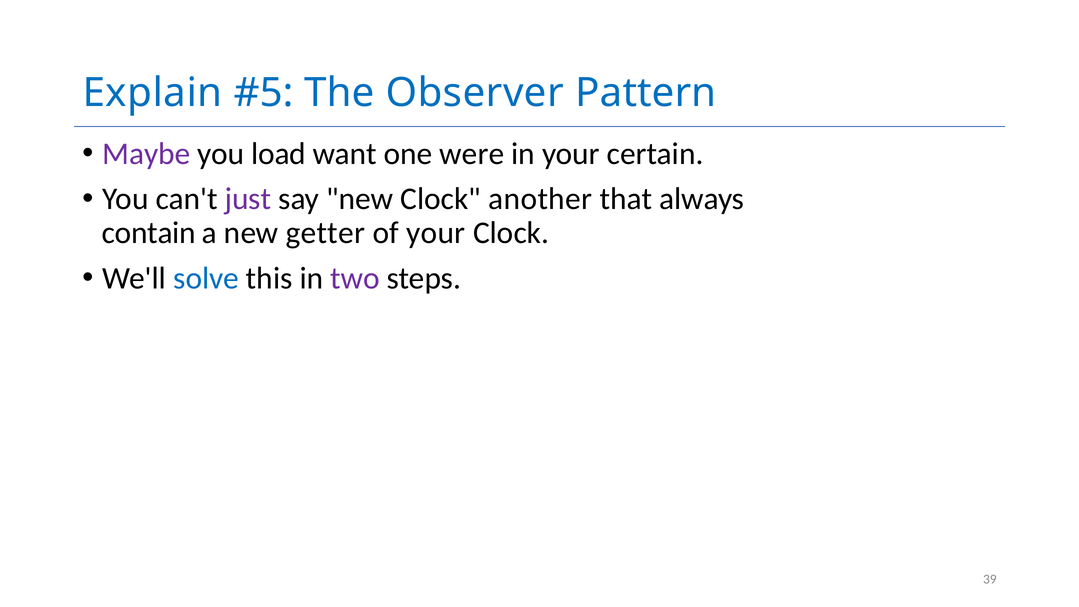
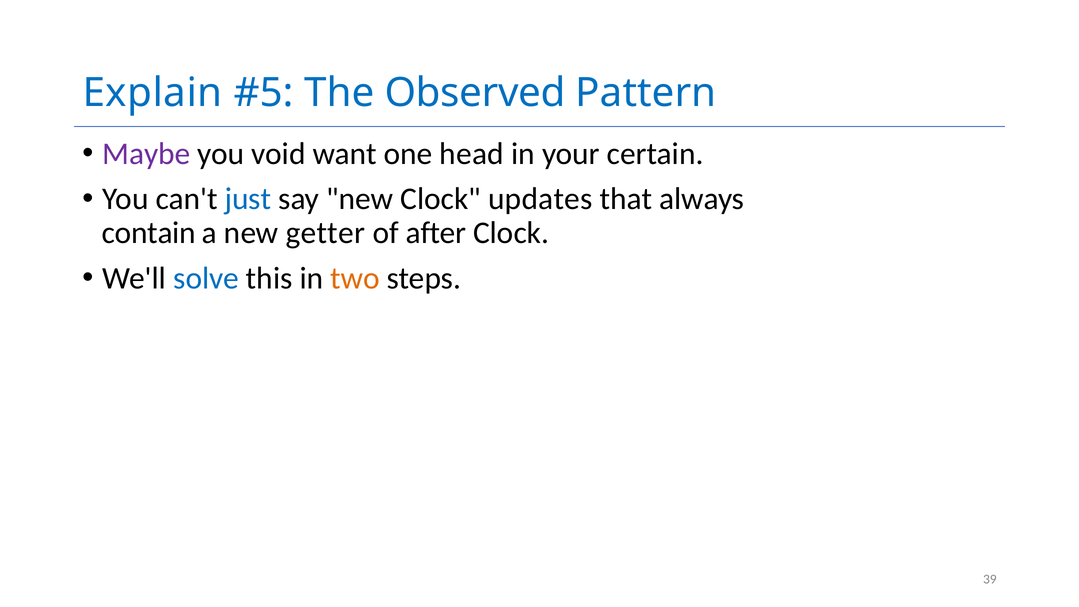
Observer: Observer -> Observed (475, 93)
load: load -> void (278, 154)
were: were -> head (472, 154)
just colour: purple -> blue (248, 199)
another: another -> updates (540, 199)
of your: your -> after (436, 233)
two colour: purple -> orange (355, 278)
